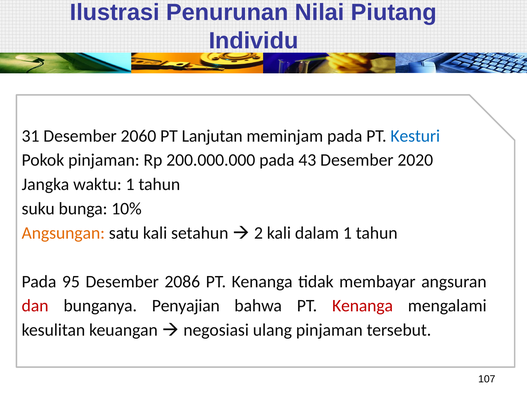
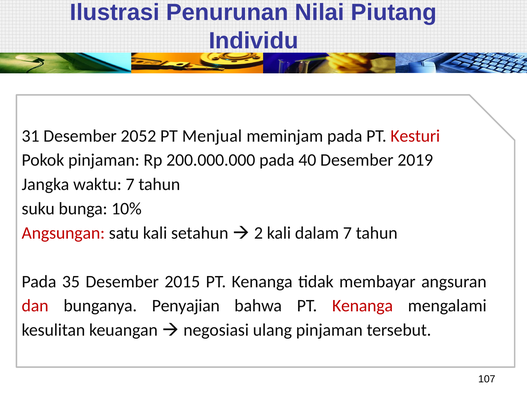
2060: 2060 -> 2052 (138, 136)
Lanjutan: Lanjutan -> Menjual (212, 136)
Kesturi colour: blue -> red (415, 136)
43: 43 -> 40 (307, 160)
2020: 2020 -> 2019 (415, 160)
waktu 1: 1 -> 7 (130, 184)
Angsungan colour: orange -> red (63, 233)
dalam 1: 1 -> 7 (347, 233)
95: 95 -> 35 (71, 281)
2086: 2086 -> 2015 (182, 281)
